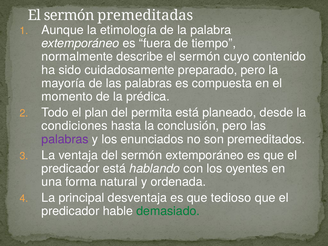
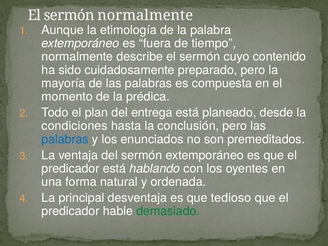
sermón premeditadas: premeditadas -> normalmente (145, 15)
permita: permita -> entrega (152, 113)
palabras colour: purple -> blue (65, 139)
